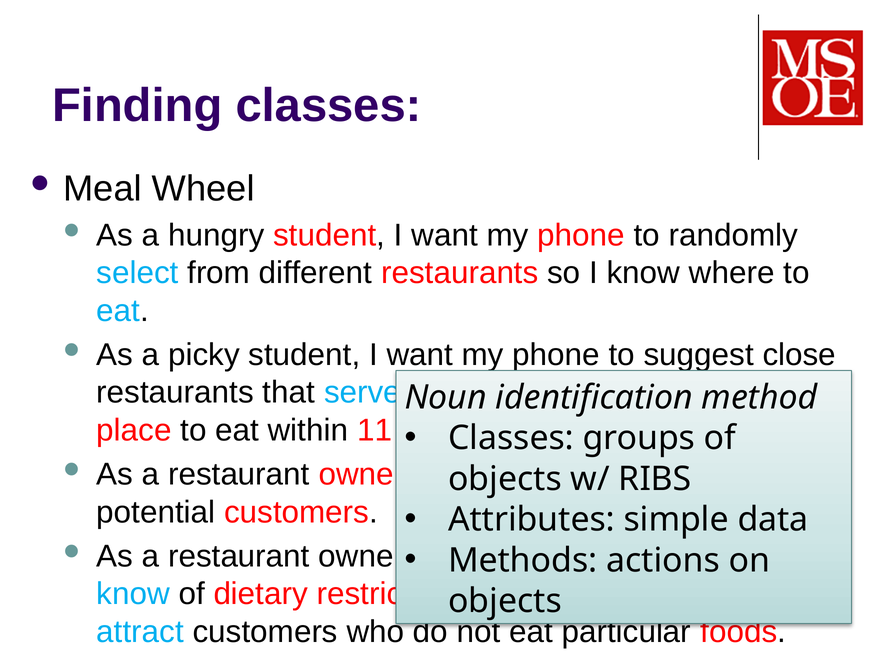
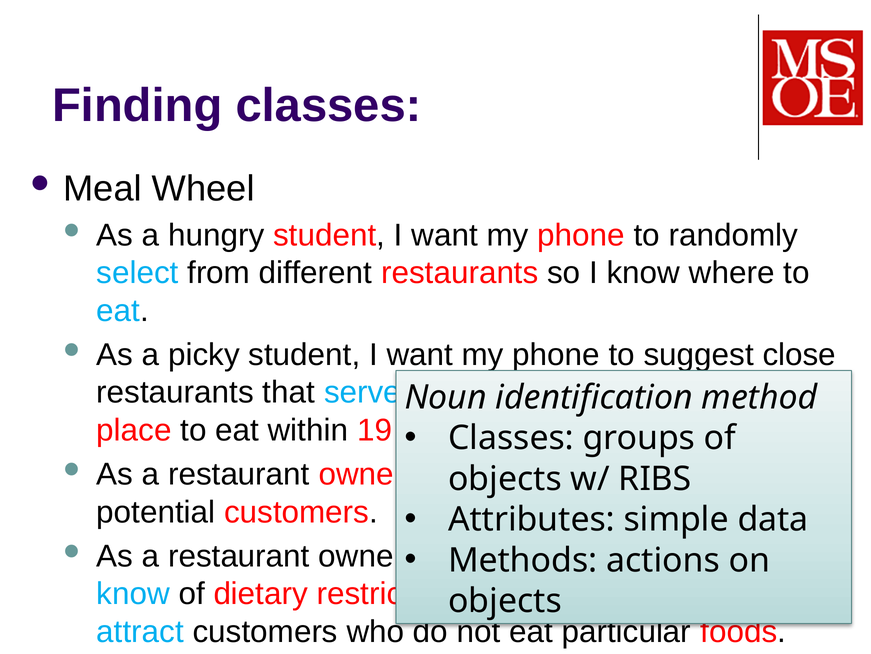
11: 11 -> 19 (375, 430)
